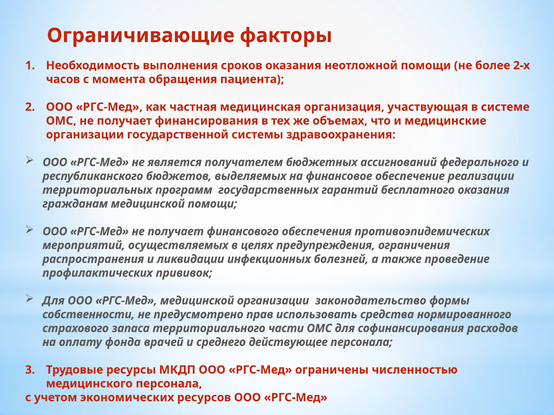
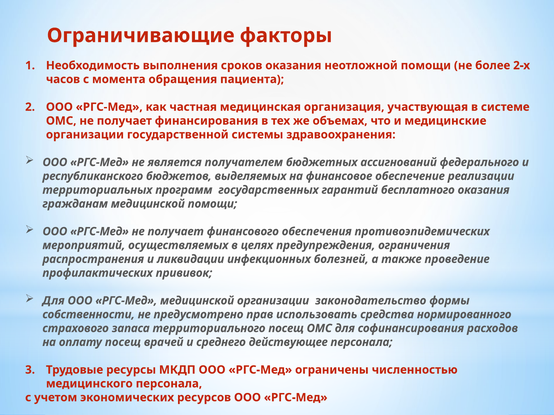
территориального части: части -> посещ (286, 329)
оплату фонда: фонда -> посещ (123, 343)
